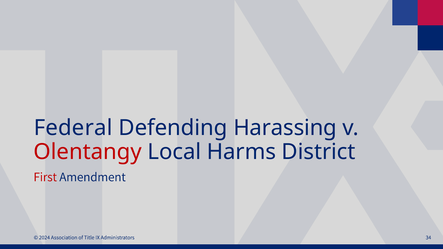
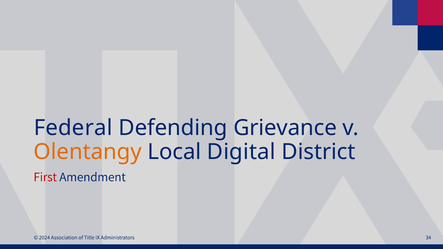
Harassing: Harassing -> Grievance (285, 128)
Olentangy colour: red -> orange (88, 152)
Harms: Harms -> Digital (241, 152)
